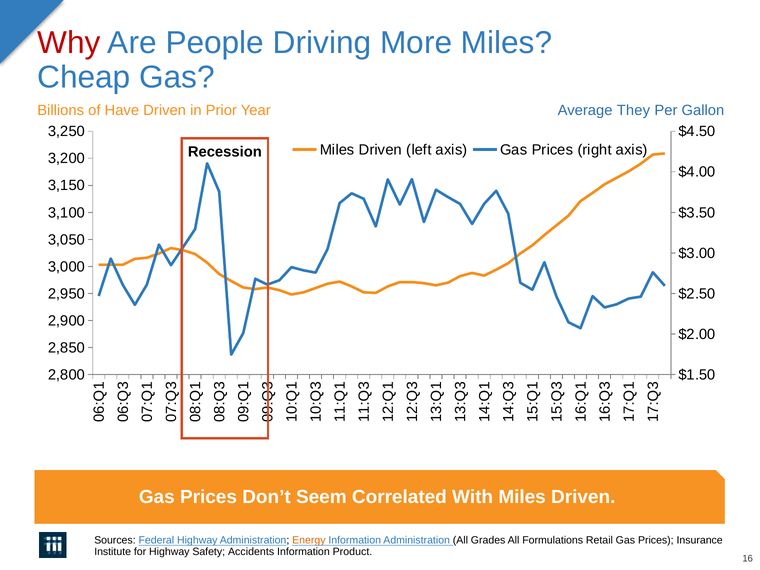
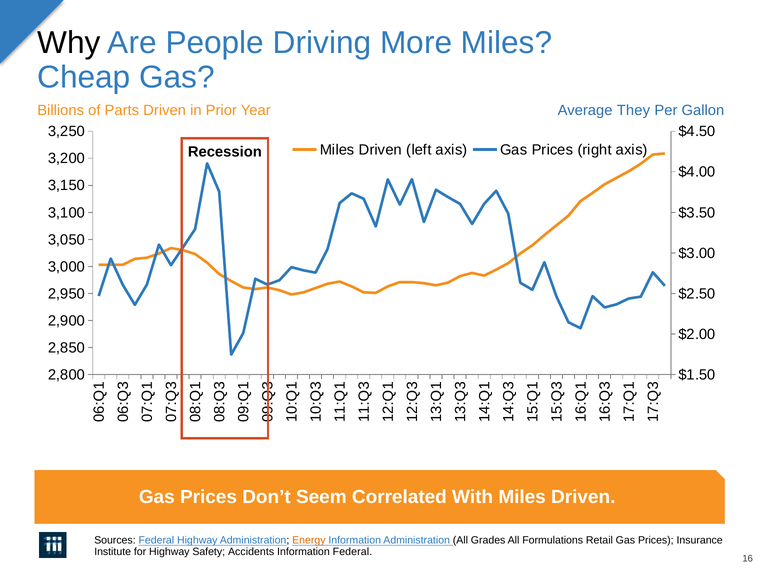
Why colour: red -> black (69, 43)
Have: Have -> Parts (122, 110)
Information Product: Product -> Federal (352, 552)
